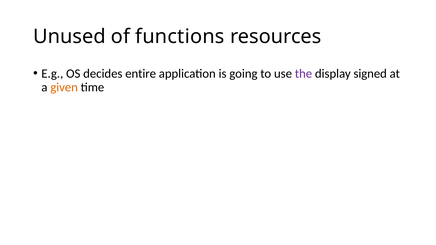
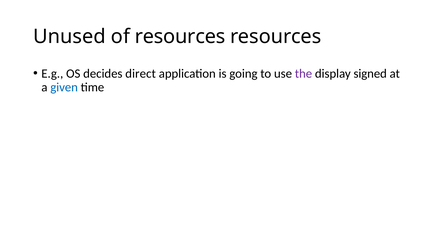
of functions: functions -> resources (180, 37)
entire: entire -> direct (141, 74)
given colour: orange -> blue (64, 87)
